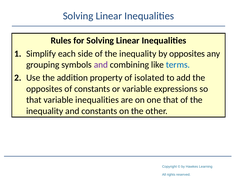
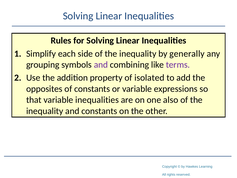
by opposites: opposites -> generally (187, 54)
terms colour: blue -> purple (178, 65)
one that: that -> also (171, 100)
